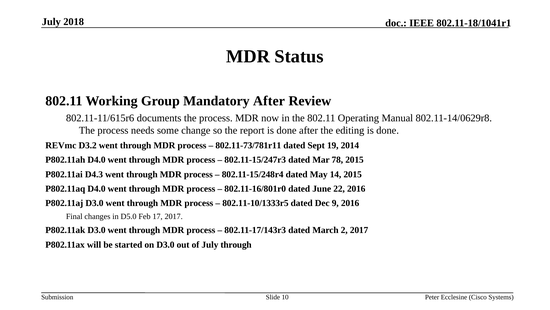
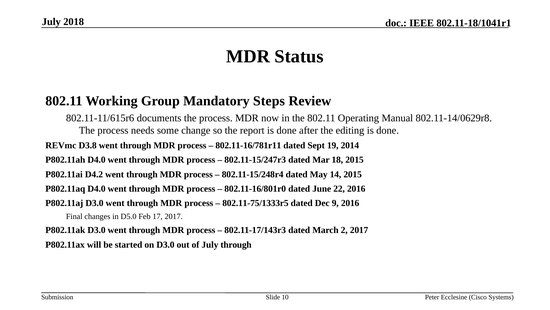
Mandatory After: After -> Steps (269, 101)
D3.2: D3.2 -> D3.8 (88, 145)
802.11-73/781r11: 802.11-73/781r11 -> 802.11-16/781r11 (248, 145)
78: 78 -> 18 (337, 160)
D4.3: D4.3 -> D4.2 (94, 174)
802.11-10/1333r5: 802.11-10/1333r5 -> 802.11-75/1333r5 (255, 203)
